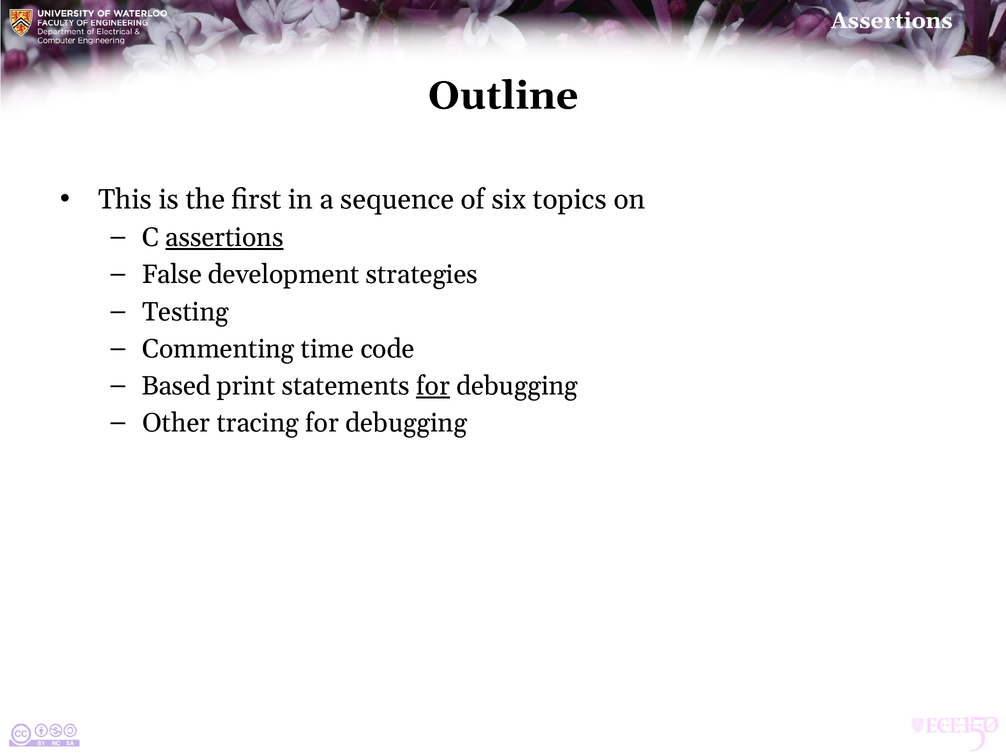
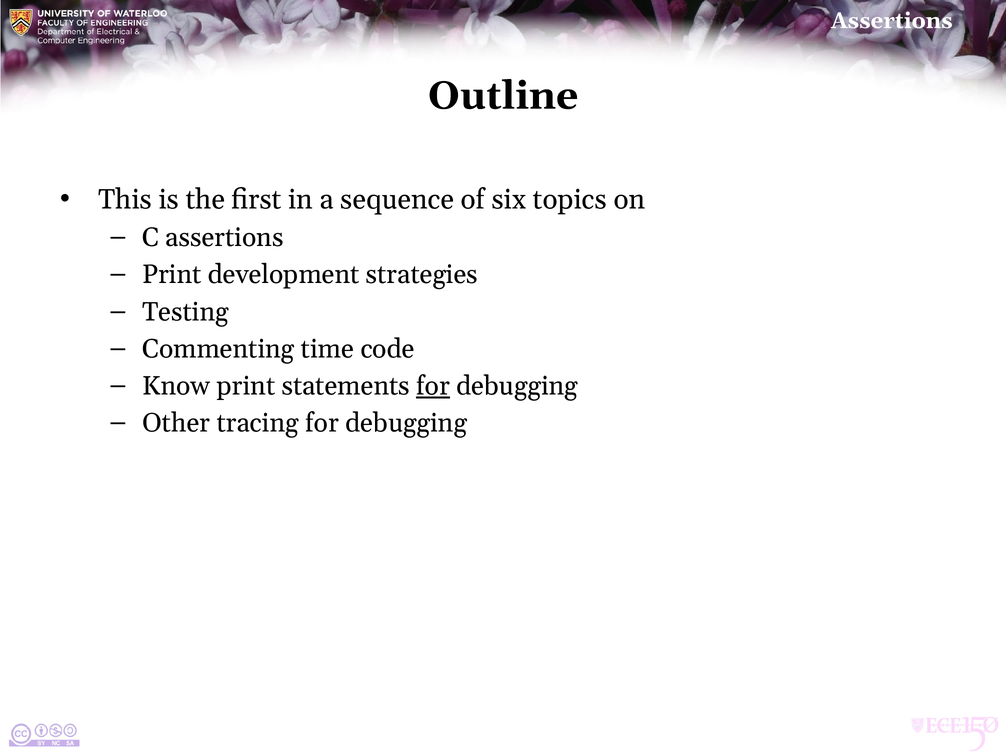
assertions underline: present -> none (224, 238)
False: False -> Print (172, 275)
Based: Based -> Know (176, 386)
